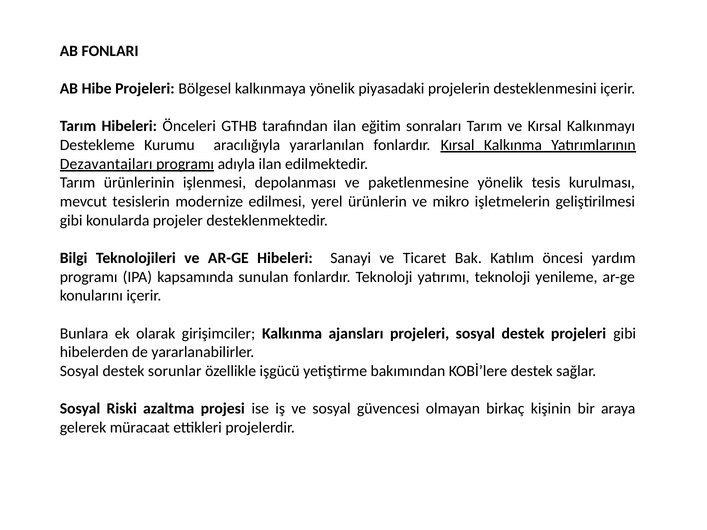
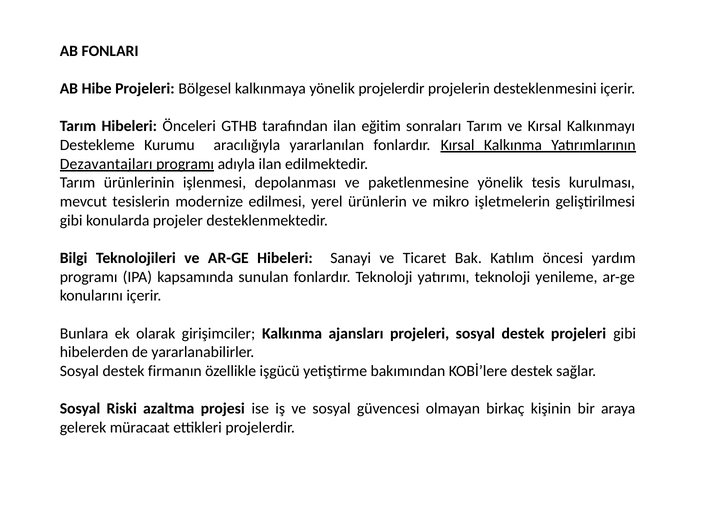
yönelik piyasadaki: piyasadaki -> projelerdir (391, 89)
sorunlar: sorunlar -> firmanın (175, 371)
